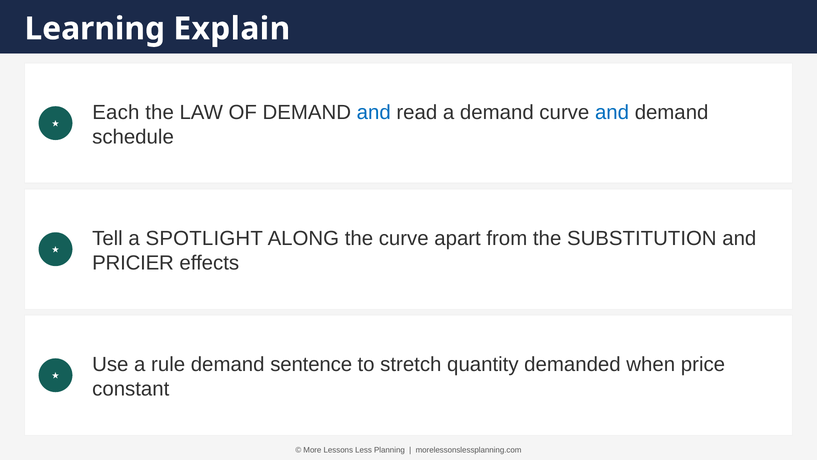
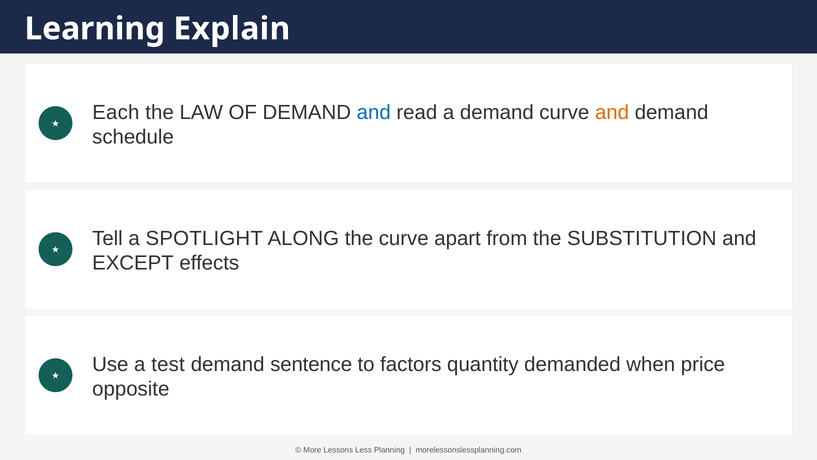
and colour: blue -> orange (612, 112)
PRICIER: PRICIER -> EXCEPT (133, 263)
rule: rule -> test (168, 364)
stretch: stretch -> factors (411, 364)
constant: constant -> opposite (131, 389)
